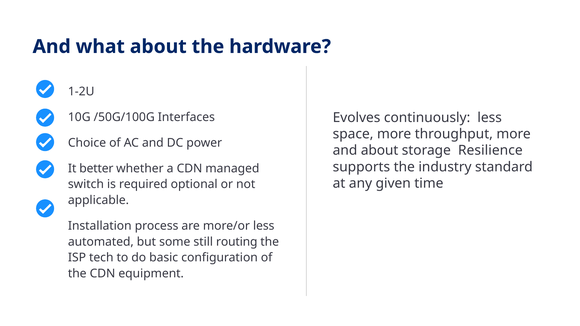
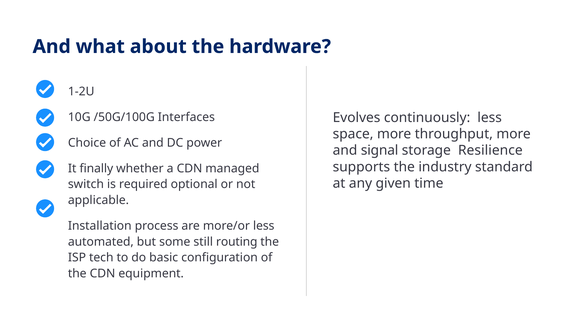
and about: about -> signal (380, 151)
better: better -> finally (96, 169)
